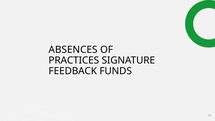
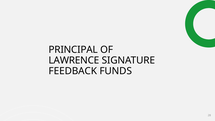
ABSENCES: ABSENCES -> PRINCIPAL (73, 50)
PRACTICES: PRACTICES -> LAWRENCE (74, 60)
